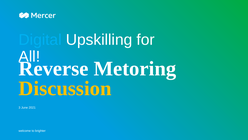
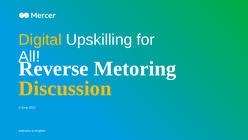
Digital colour: light blue -> yellow (40, 40)
